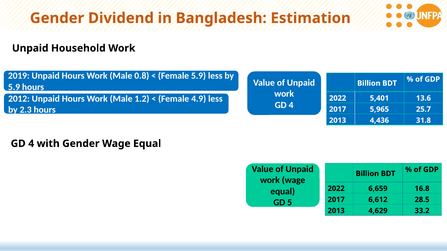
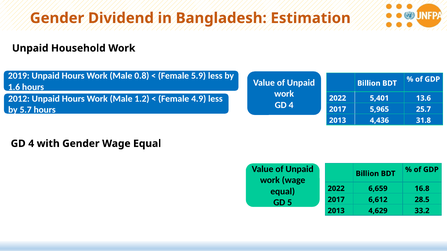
5.9: 5.9 -> 1.6 (14, 87)
2.3: 2.3 -> 5.7 (26, 110)
